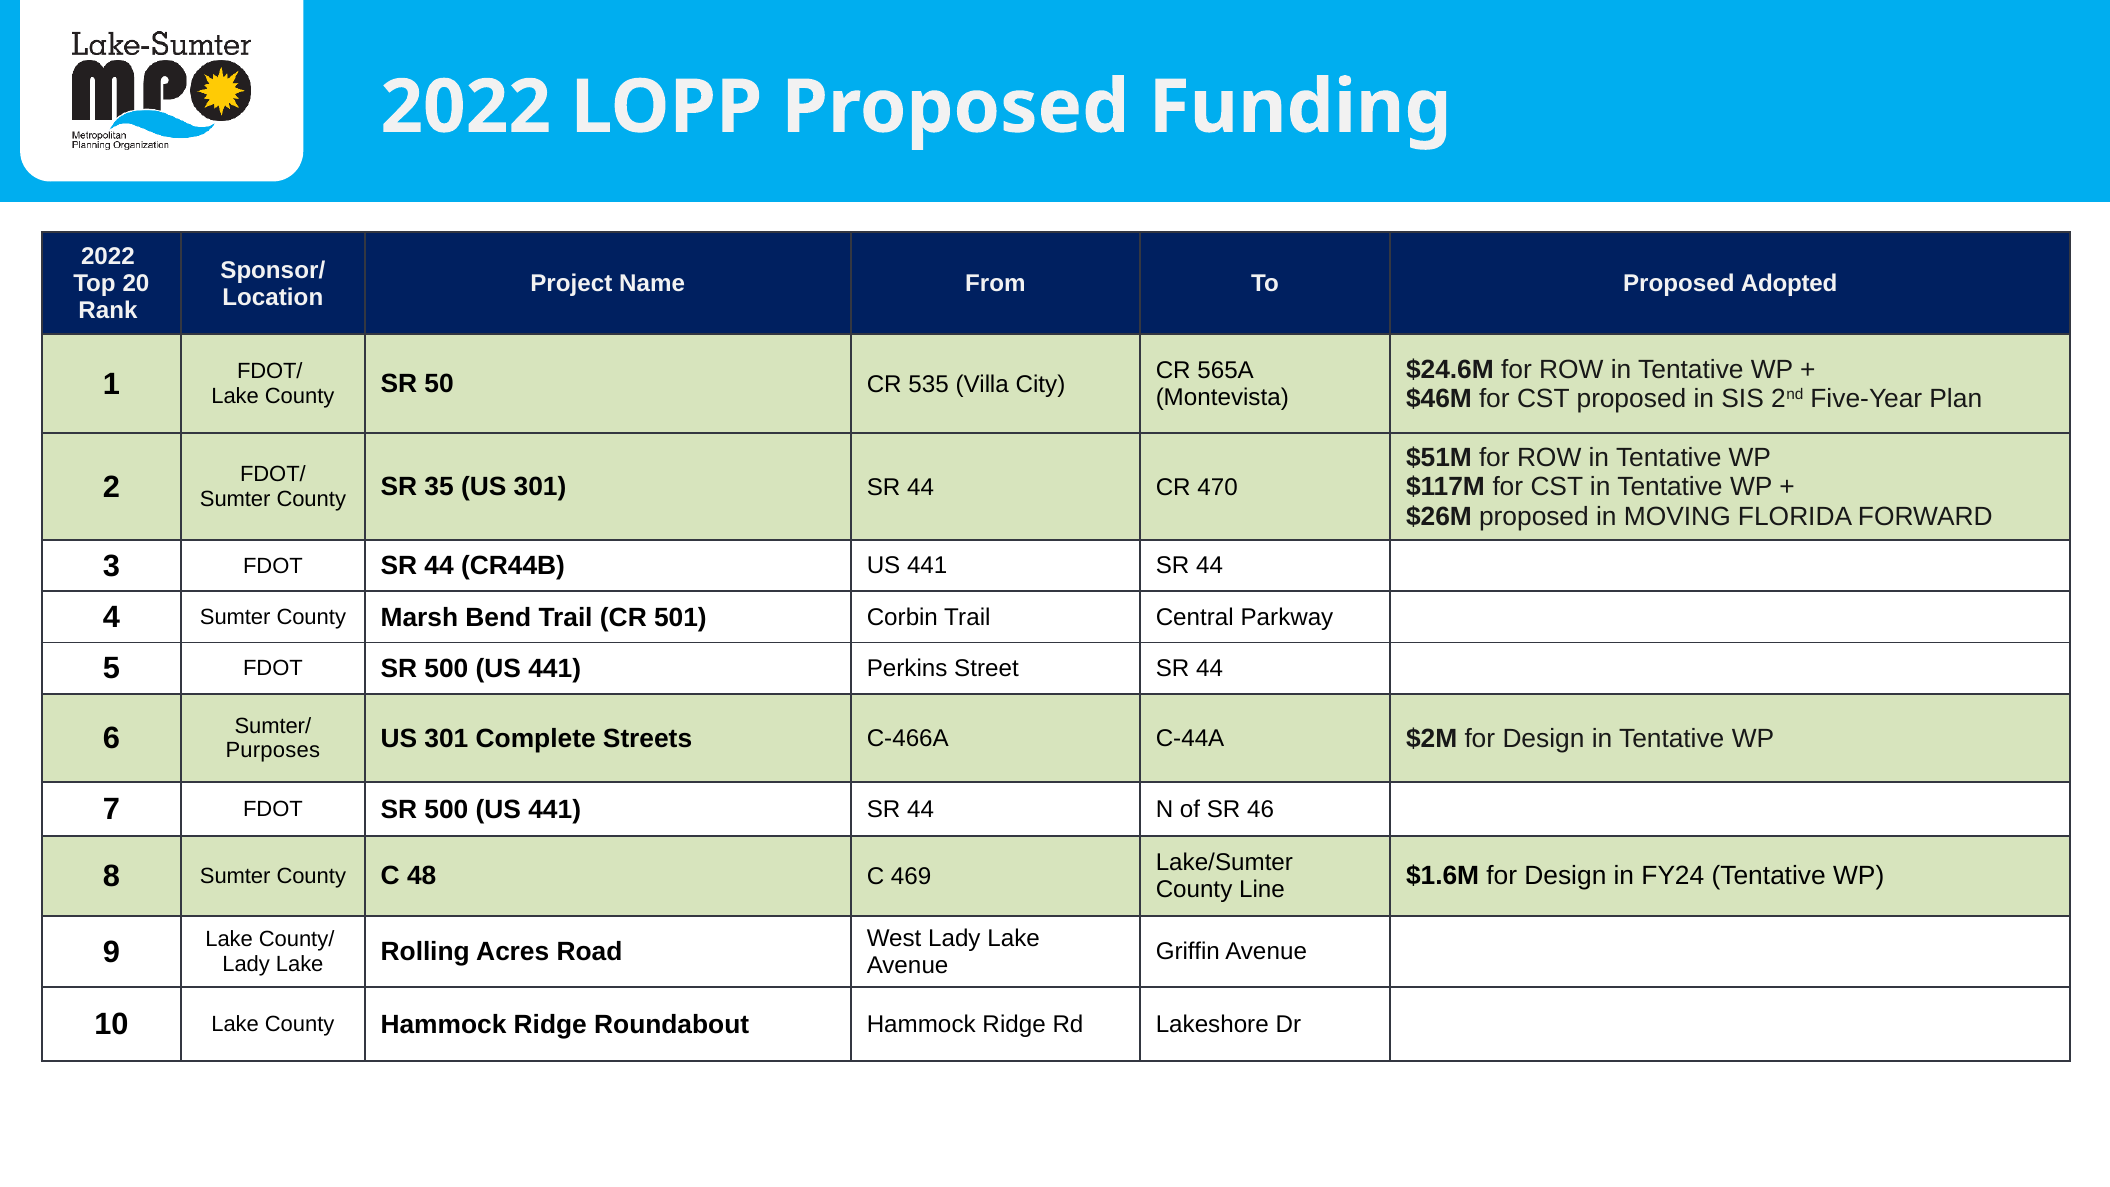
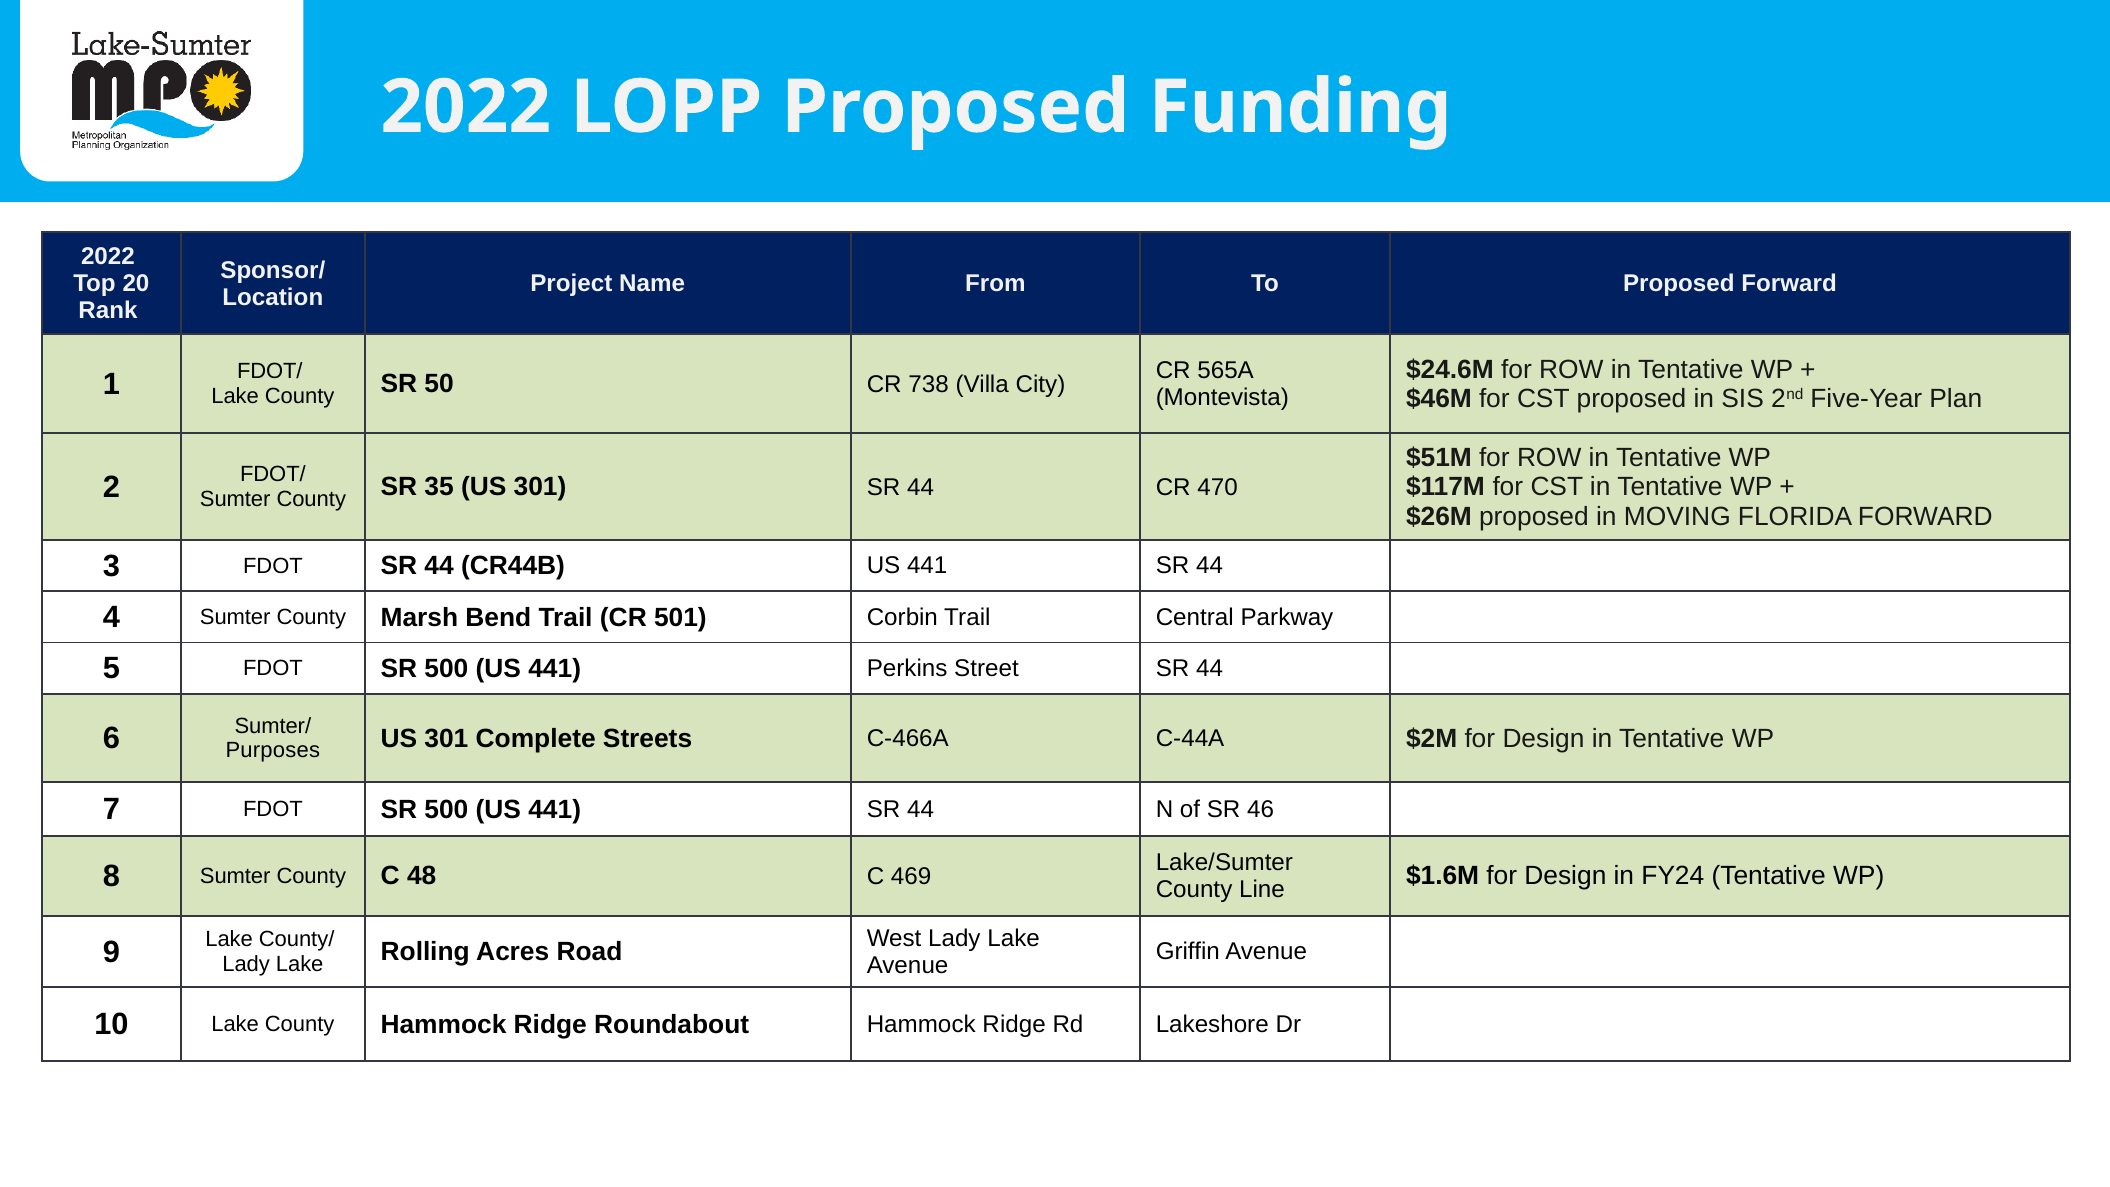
Proposed Adopted: Adopted -> Forward (1789, 284)
535: 535 -> 738 (929, 384)
